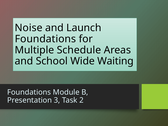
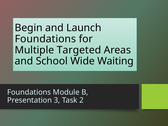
Noise: Noise -> Begin (29, 28)
Schedule: Schedule -> Targeted (79, 50)
